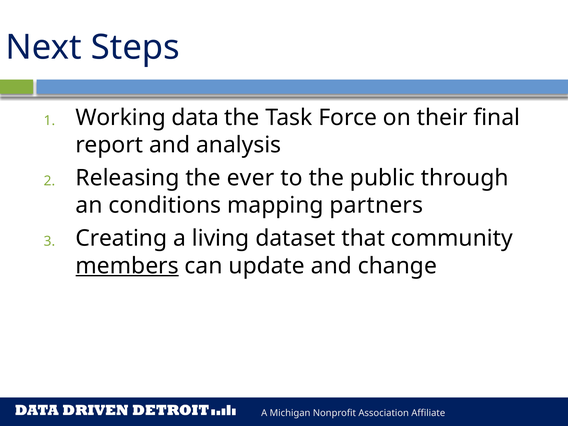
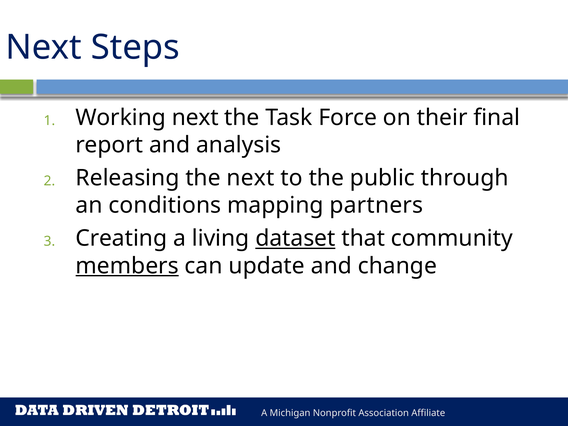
Working data: data -> next (195, 118)
the ever: ever -> next (251, 178)
dataset underline: none -> present (295, 238)
